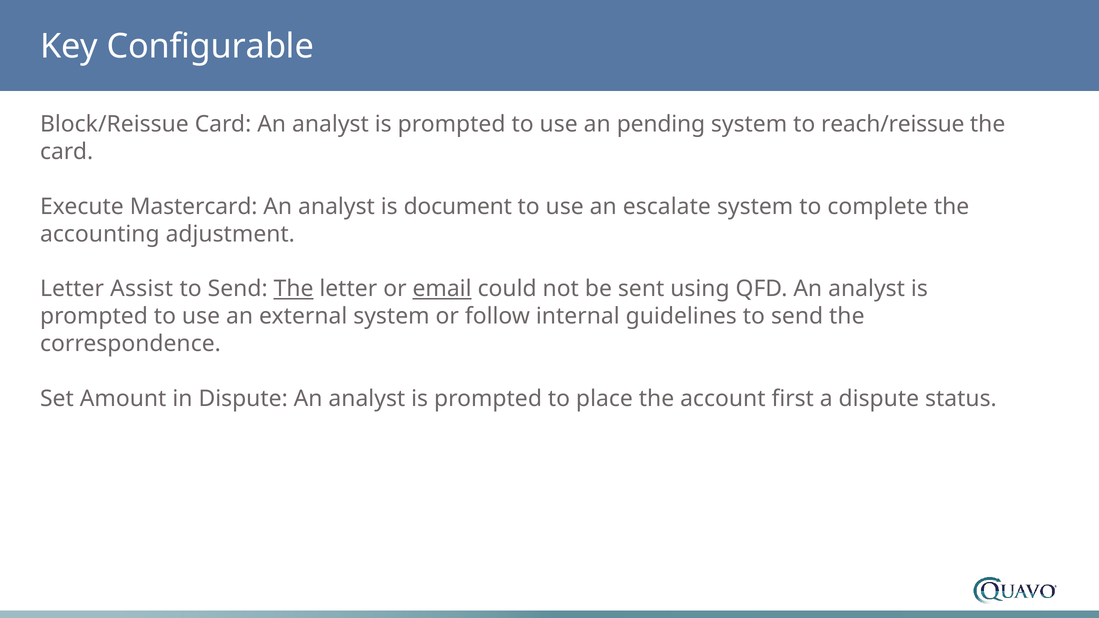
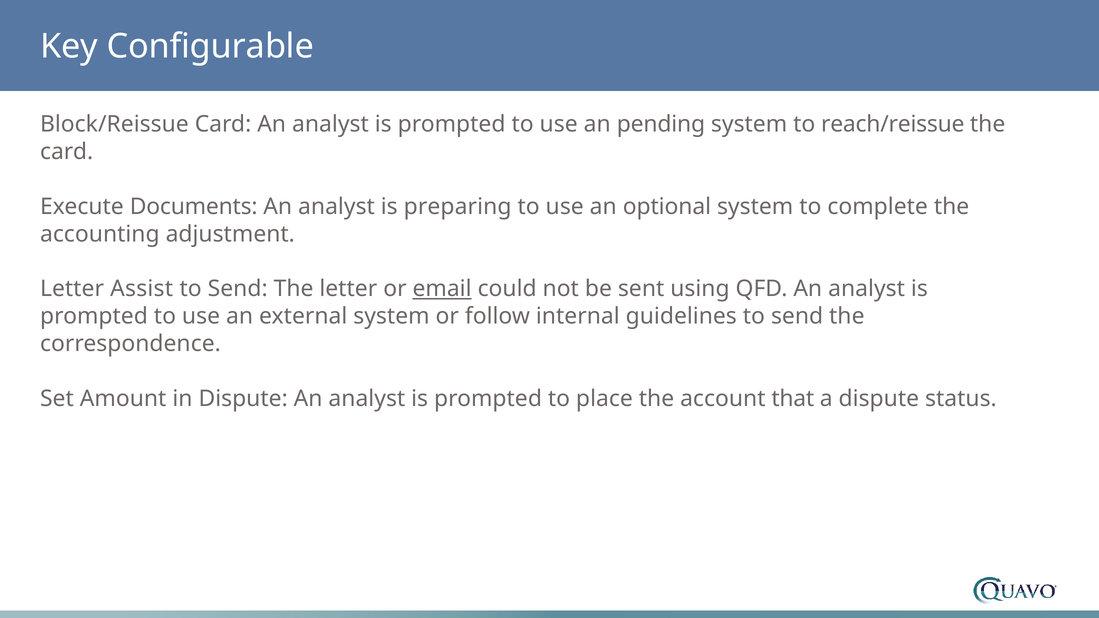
Mastercard: Mastercard -> Documents (194, 207)
document: document -> preparing (458, 207)
escalate: escalate -> optional (667, 207)
The underline: present -> none (294, 289)
first: first -> that (793, 399)
